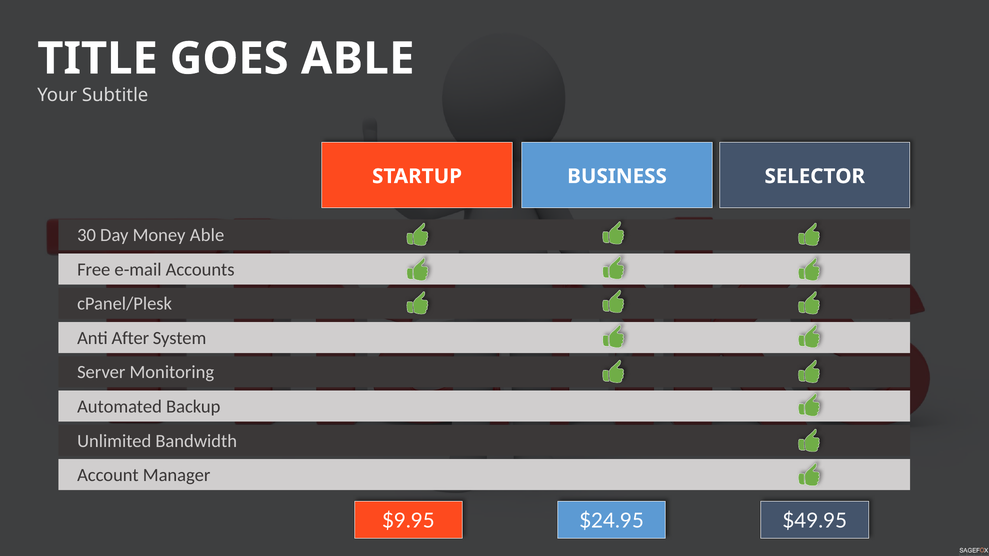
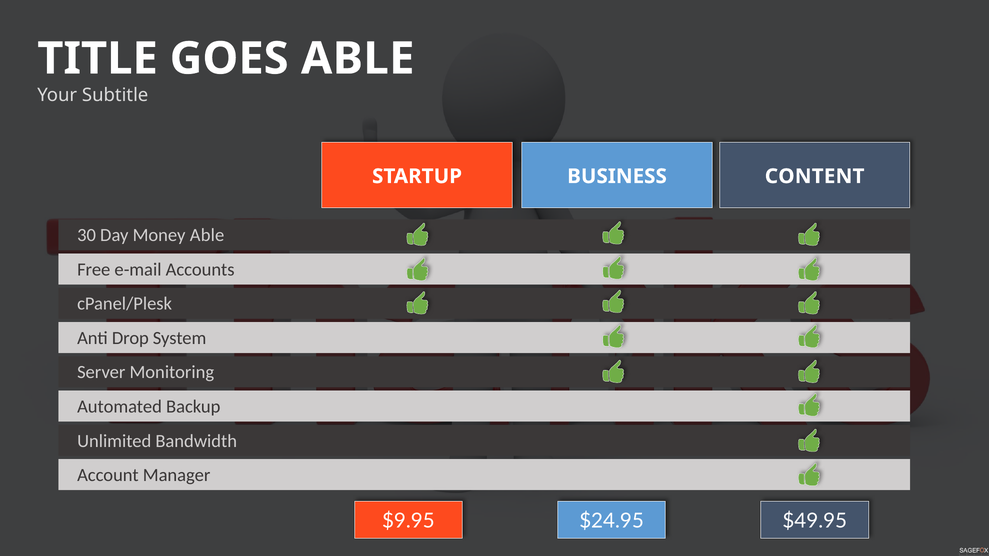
SELECTOR: SELECTOR -> CONTENT (815, 176)
After: After -> Drop (130, 338)
